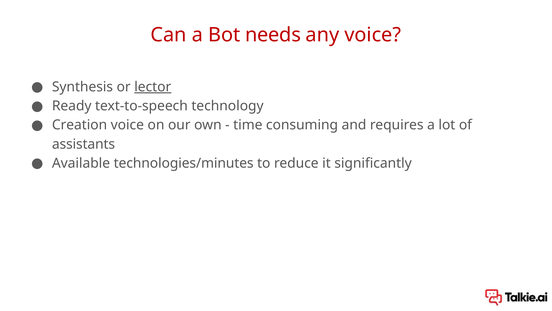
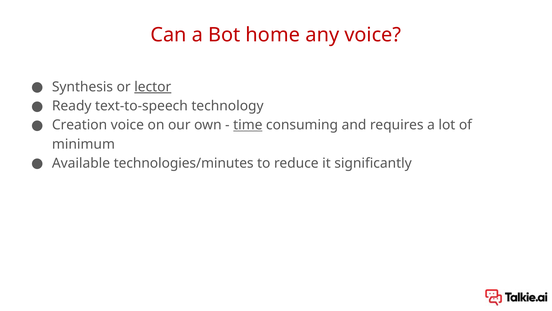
needs: needs -> home (273, 35)
time underline: none -> present (248, 125)
assistants: assistants -> minimum (83, 144)
